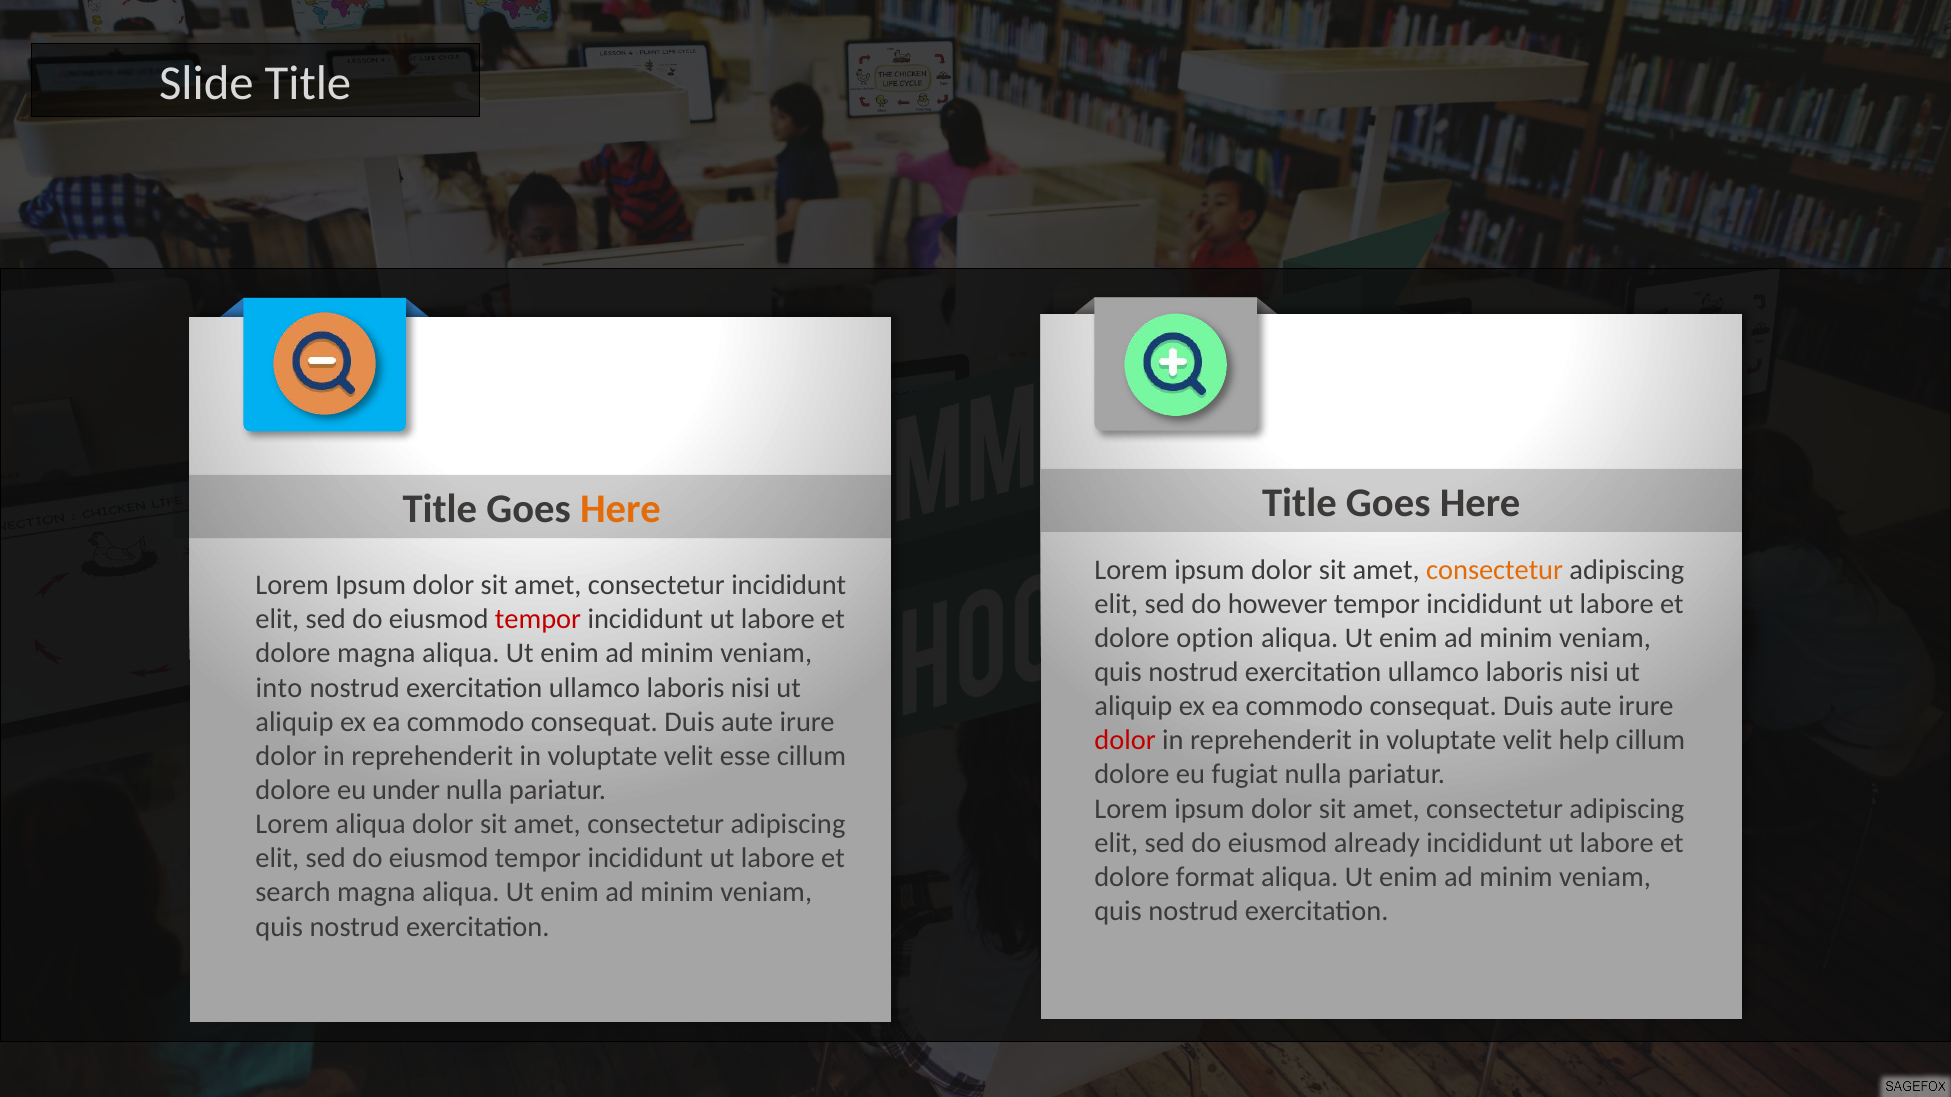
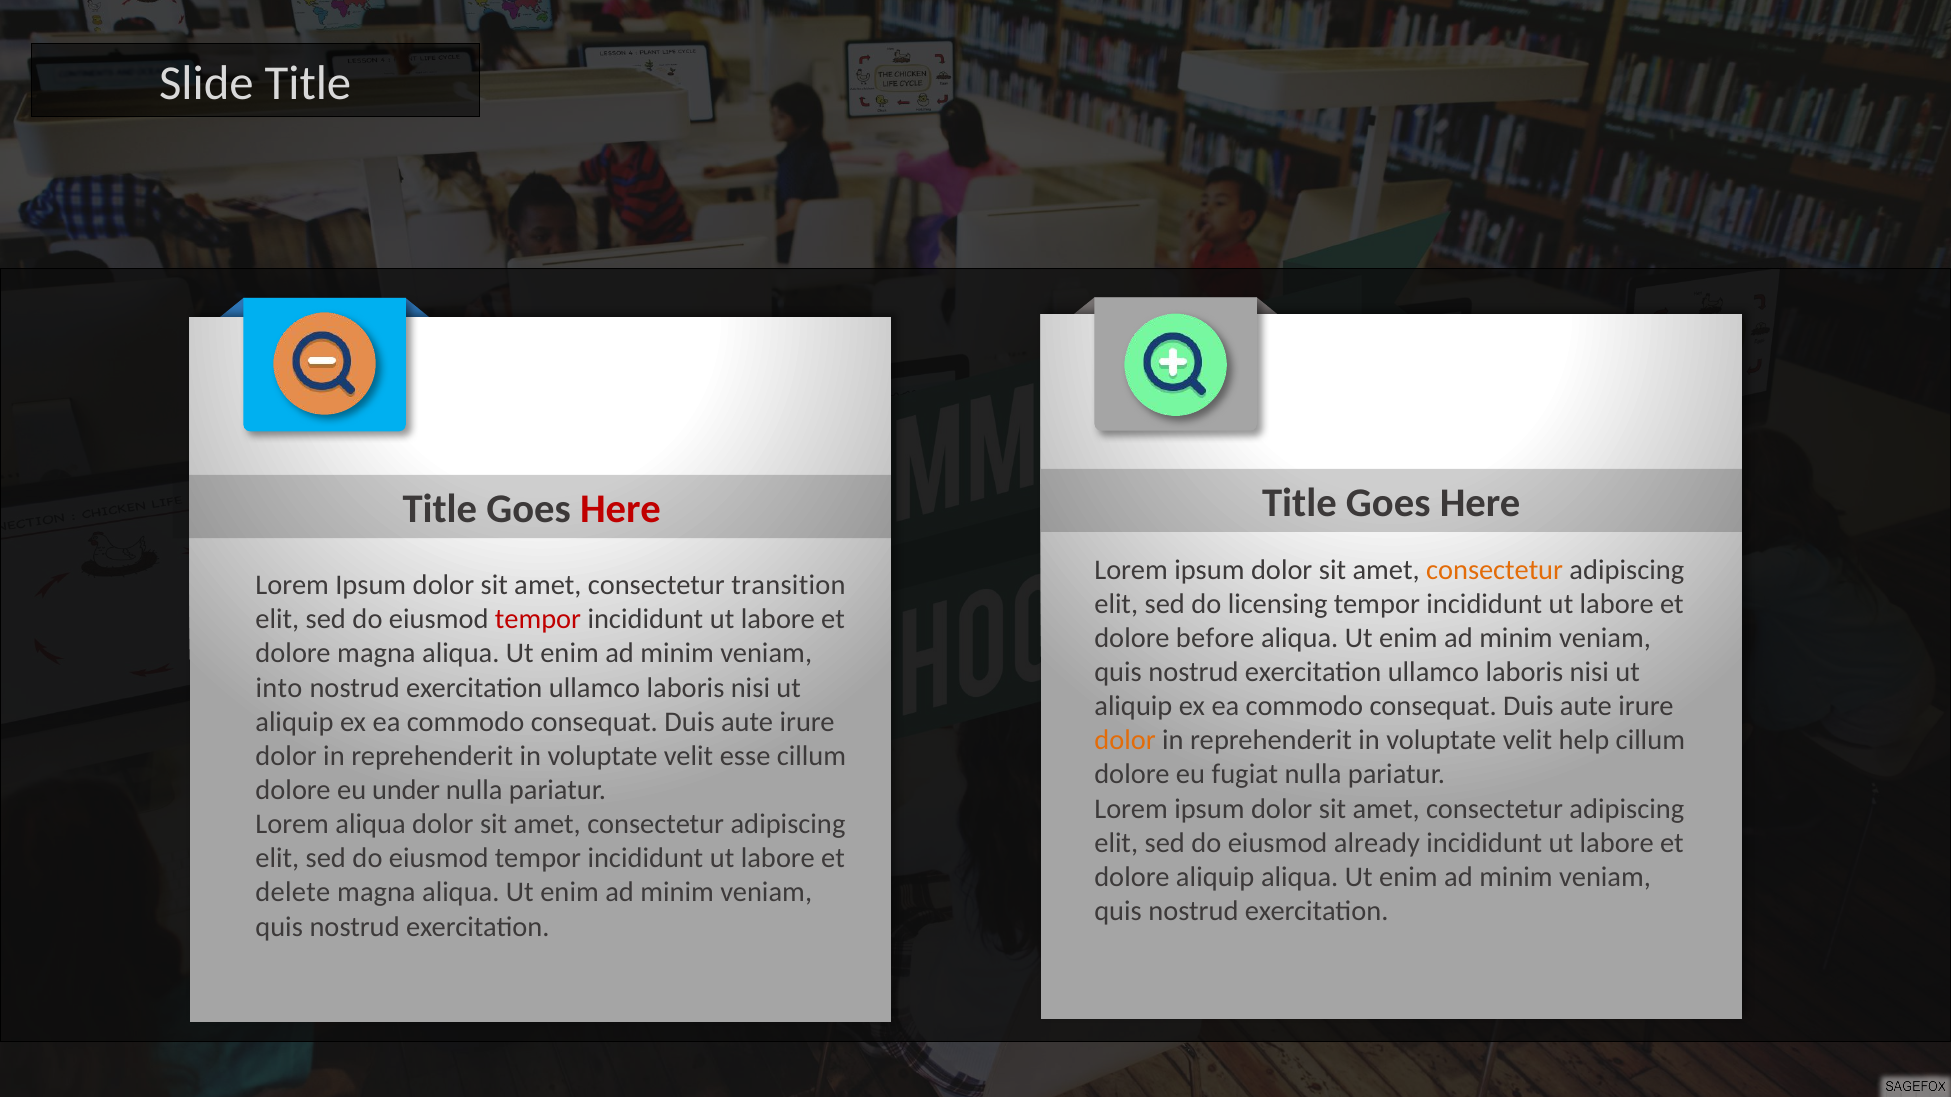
Here colour: orange -> red (620, 510)
consectetur incididunt: incididunt -> transition (789, 585)
however: however -> licensing (1278, 604)
option: option -> before (1215, 638)
dolor colour: red -> orange (1125, 741)
dolore format: format -> aliquip (1215, 877)
search: search -> delete (293, 893)
